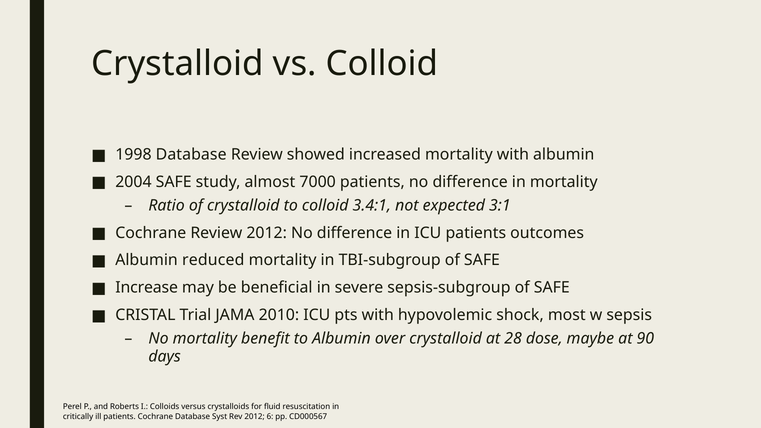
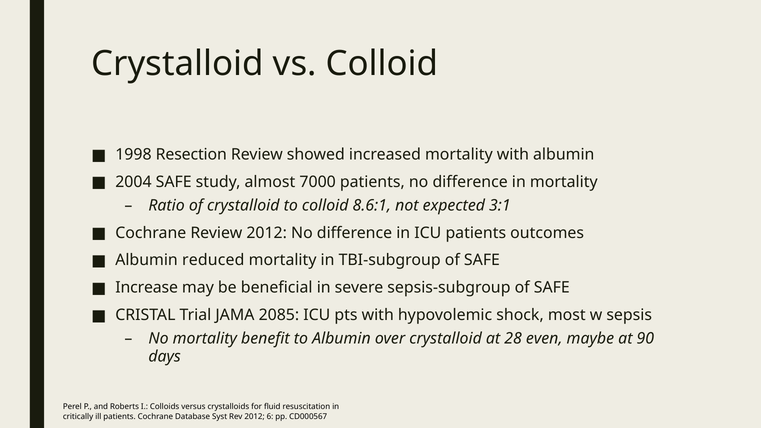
1998 Database: Database -> Resection (191, 155)
3.4:1: 3.4:1 -> 8.6:1 (372, 205)
2010: 2010 -> 2085 (279, 315)
dose: dose -> even (544, 339)
